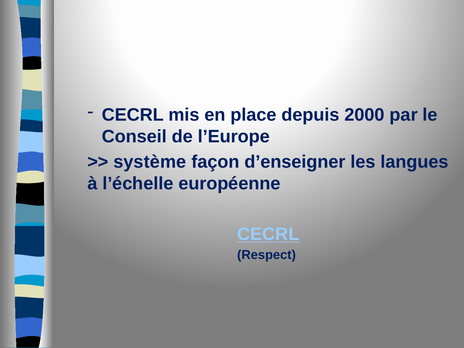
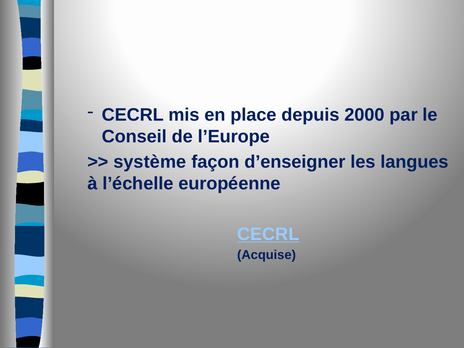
Respect: Respect -> Acquise (267, 255)
